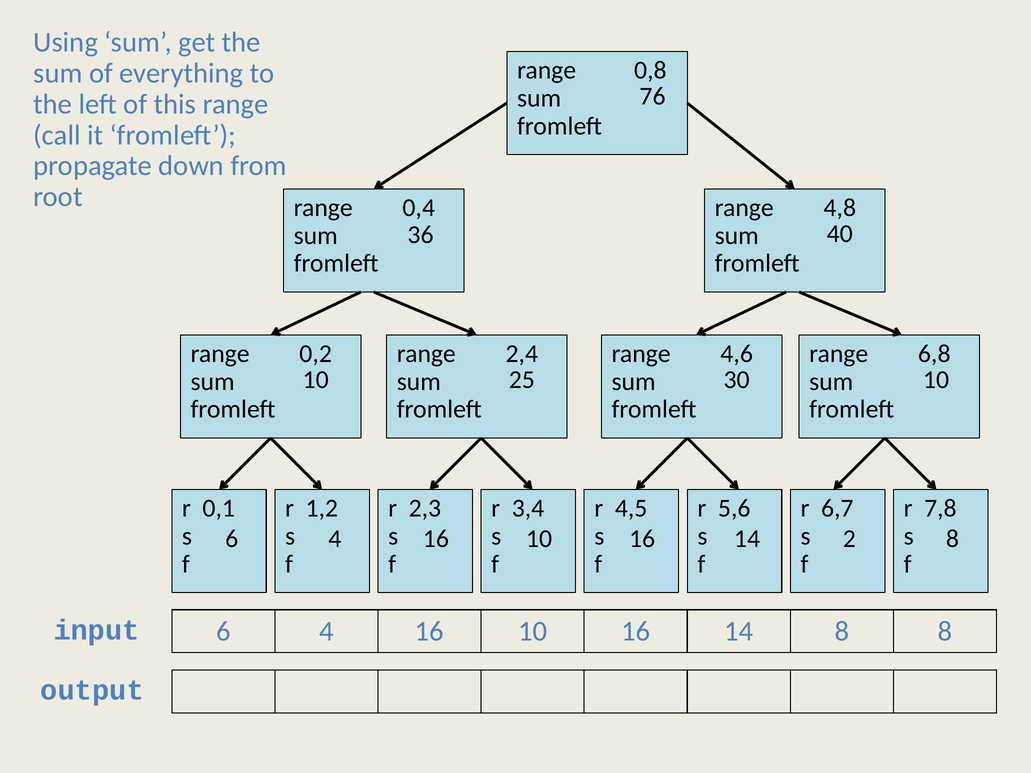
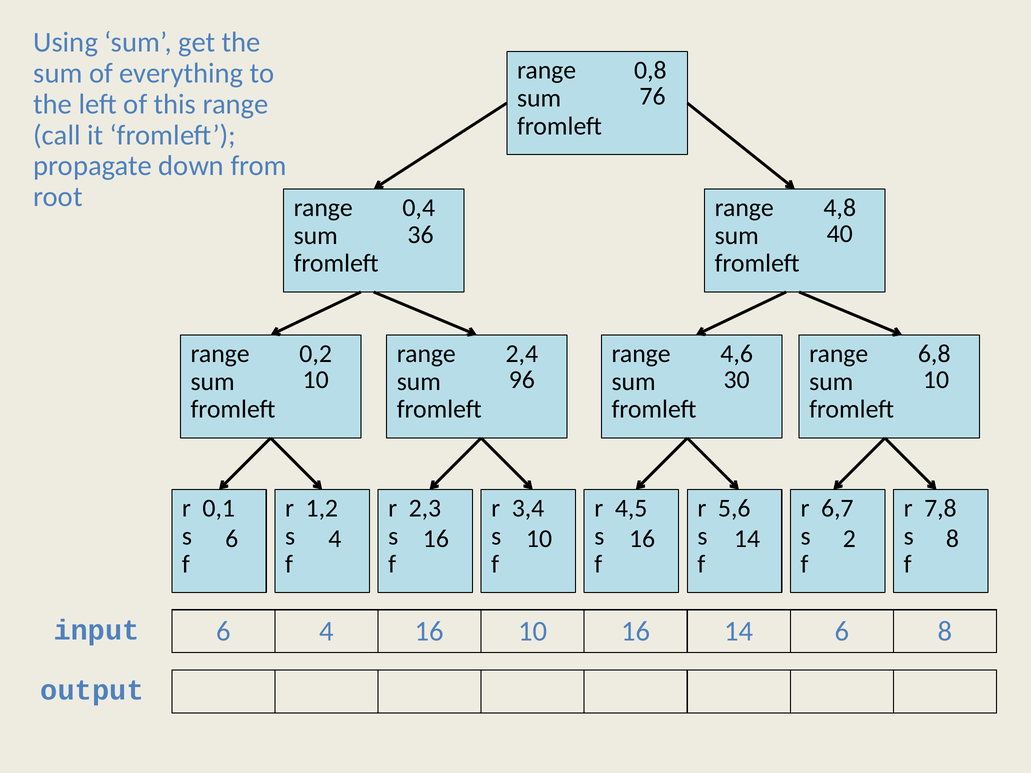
25: 25 -> 96 (522, 380)
14 8: 8 -> 6 (842, 631)
